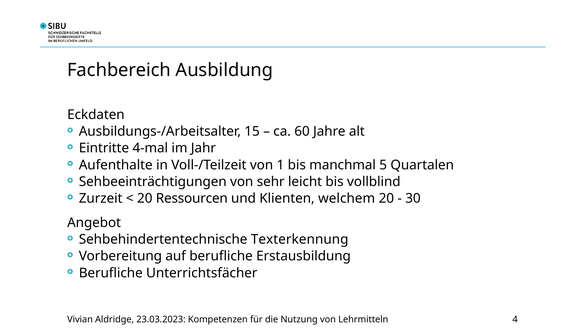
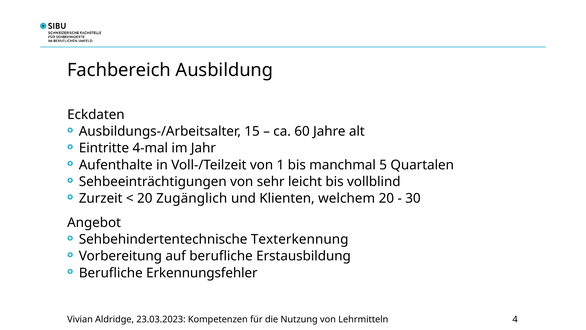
Ressourcen: Ressourcen -> Zugänglich (192, 198)
Unterrichtsfächer: Unterrichtsfächer -> Erkennungsfehler (202, 273)
